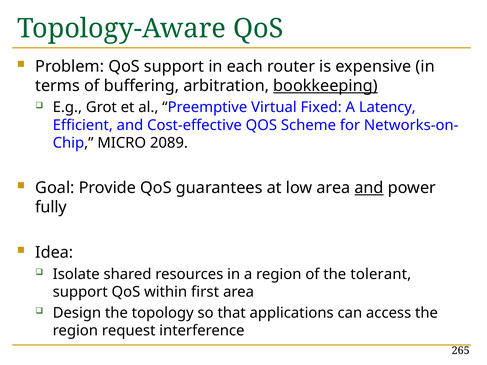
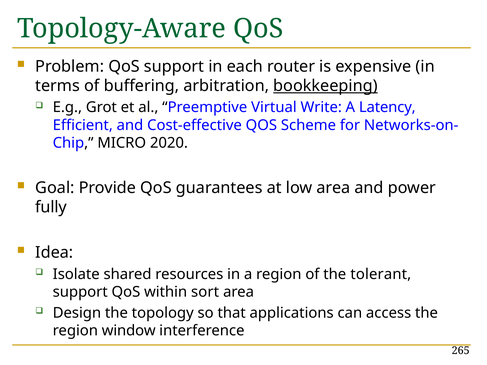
Fixed: Fixed -> Write (321, 107)
2089: 2089 -> 2020 (169, 143)
and underline: present -> none (369, 188)
first: first -> sort (205, 292)
request: request -> window (129, 331)
